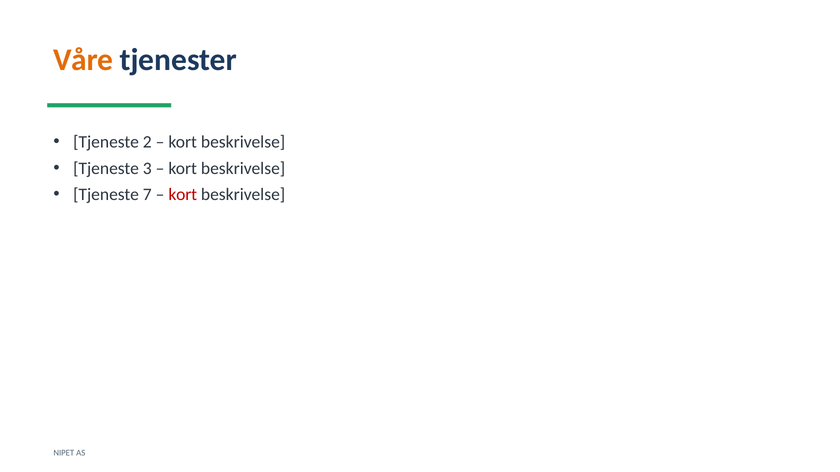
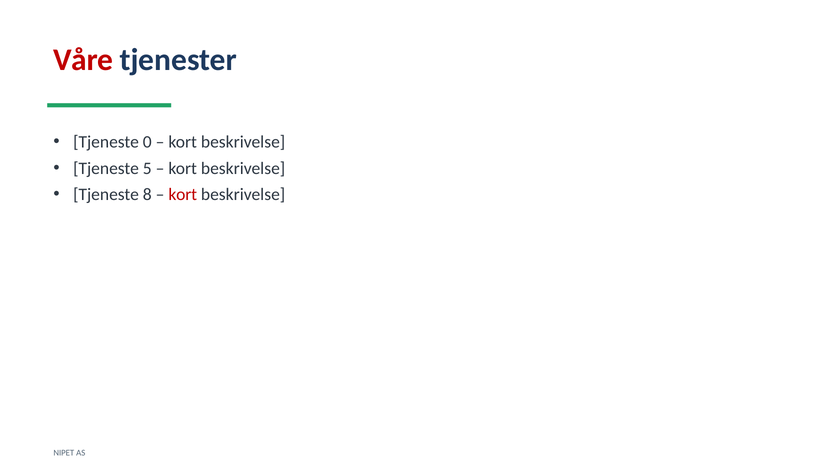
Våre colour: orange -> red (83, 60)
2: 2 -> 0 (147, 142)
3: 3 -> 5 (147, 169)
7: 7 -> 8 (147, 195)
